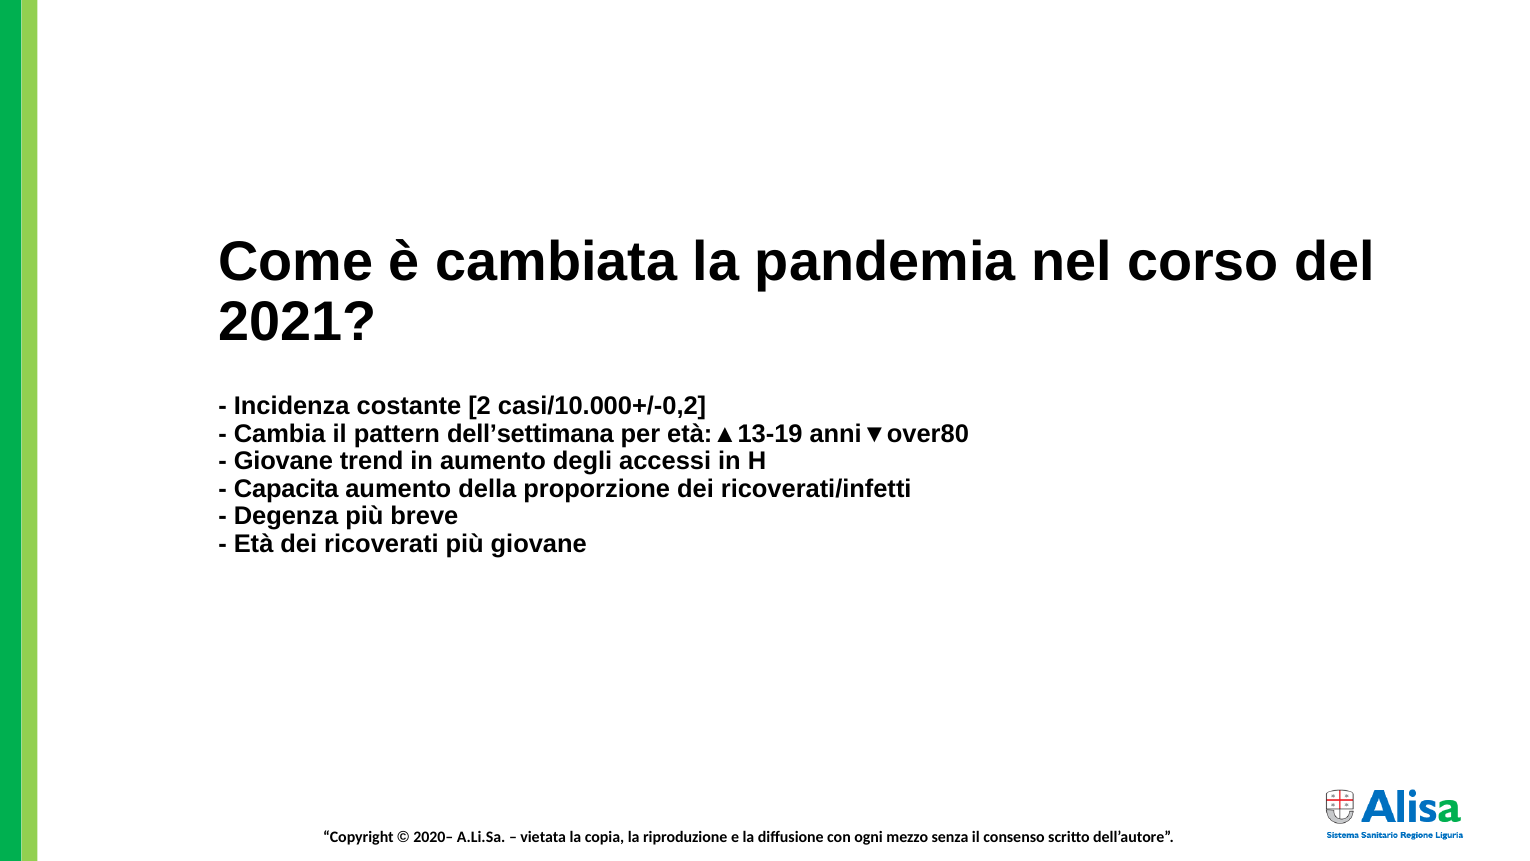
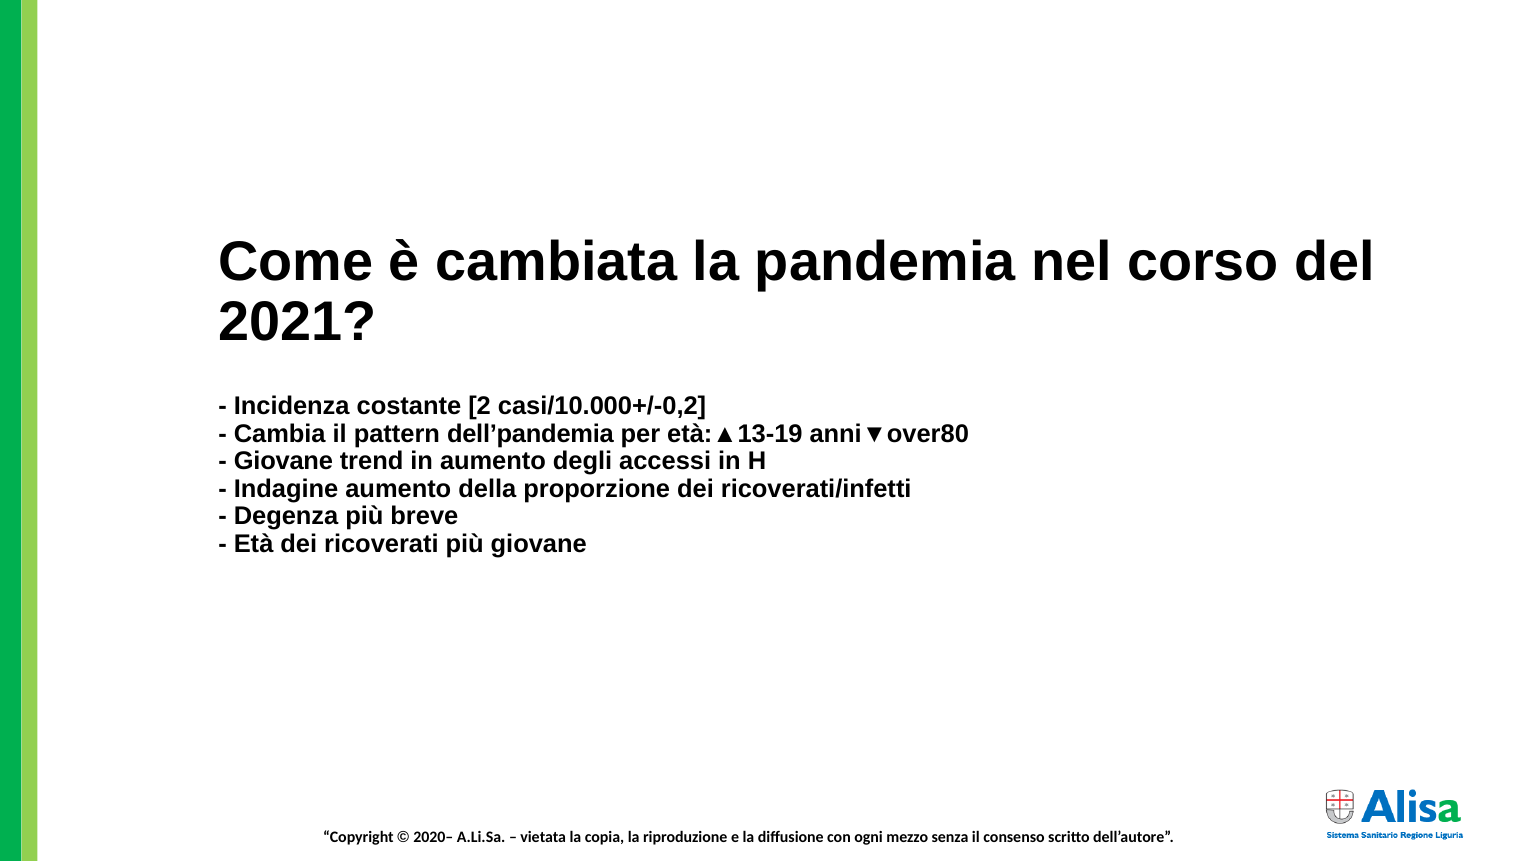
dell’settimana: dell’settimana -> dell’pandemia (530, 434)
Capacita: Capacita -> Indagine (286, 489)
